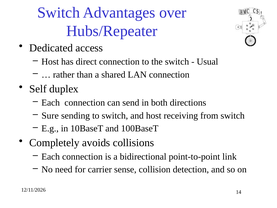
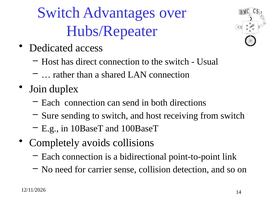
Self: Self -> Join (38, 89)
